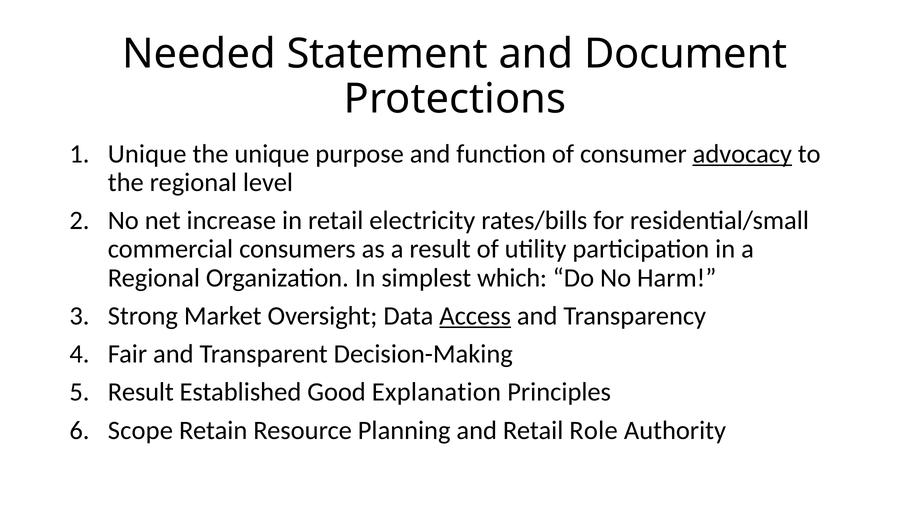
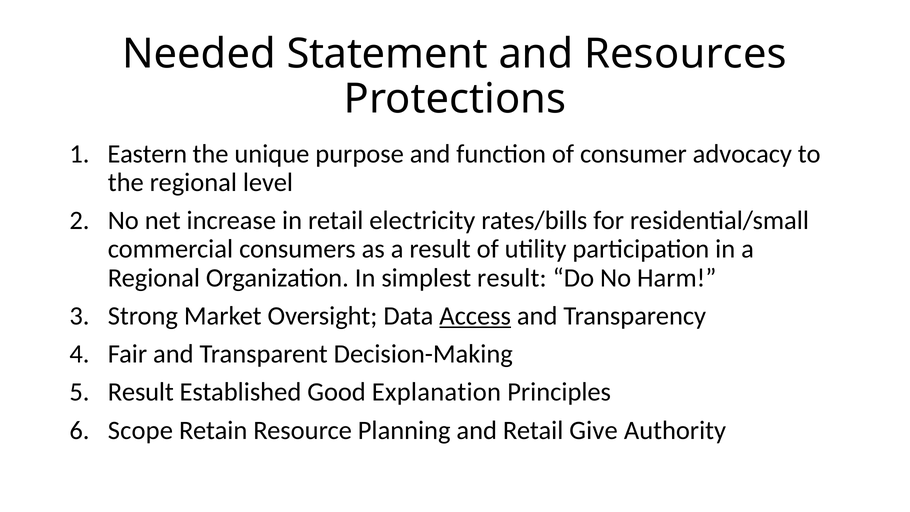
Document: Document -> Resources (685, 54)
Unique: Unique -> Eastern (147, 154)
advocacy underline: present -> none (742, 154)
simplest which: which -> result (512, 278)
Role: Role -> Give (594, 430)
